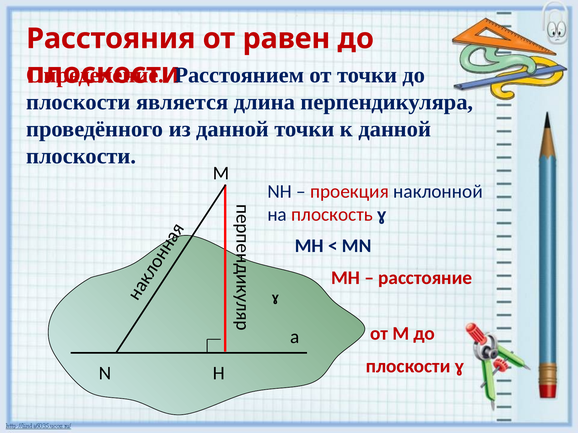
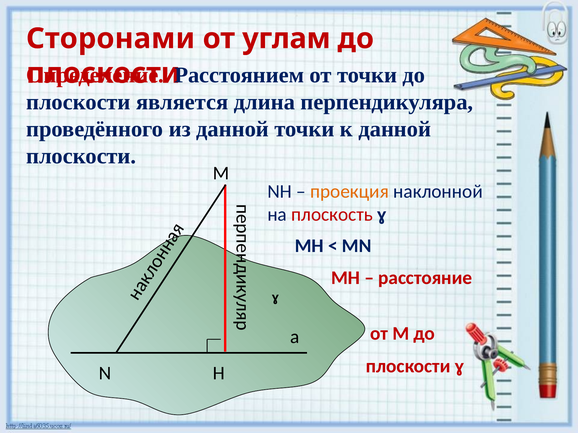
Расстояния: Расстояния -> Сторонами (111, 39)
равен: равен -> углам (286, 39)
проекция colour: red -> orange (349, 192)
